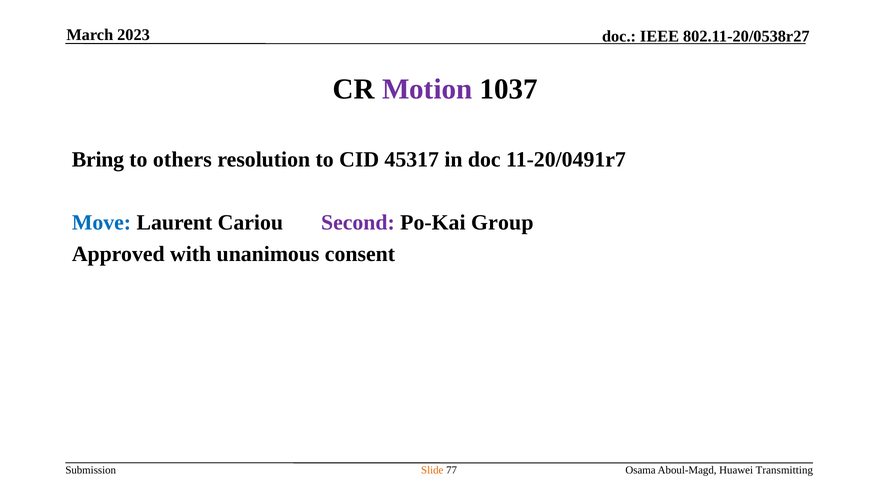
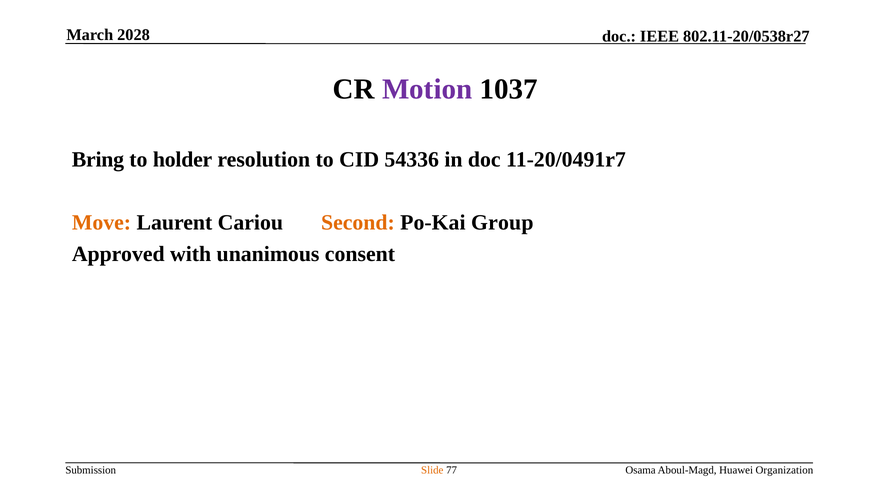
2023: 2023 -> 2028 (134, 35)
others: others -> holder (183, 159)
45317: 45317 -> 54336 (412, 159)
Move colour: blue -> orange (101, 223)
Second colour: purple -> orange (358, 223)
Transmitting: Transmitting -> Organization (784, 470)
